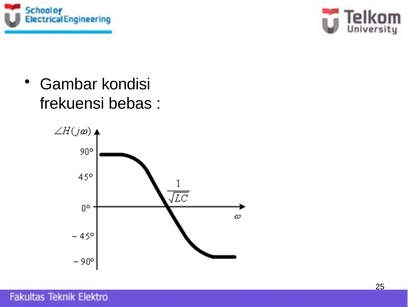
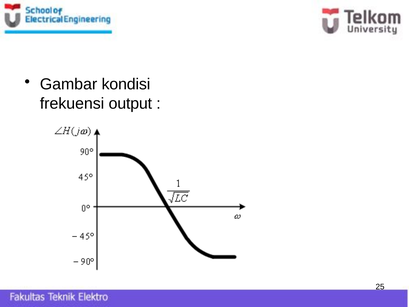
bebas: bebas -> output (130, 103)
